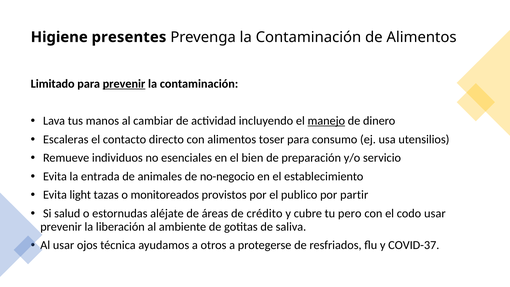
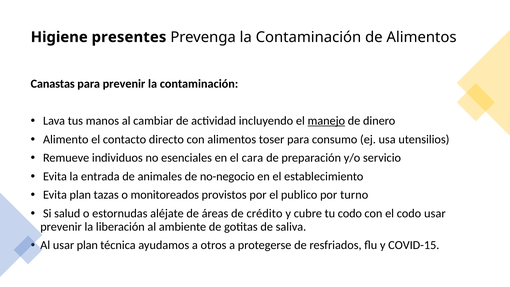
Limitado: Limitado -> Canastas (53, 84)
prevenir underline: present -> none (124, 84)
Escaleras: Escaleras -> Alimento (66, 139)
bien: bien -> cara (252, 158)
Evita light: light -> plan (80, 195)
partir: partir -> turno (354, 195)
tu pero: pero -> codo (350, 213)
usar ojos: ojos -> plan (87, 245)
COVID-37: COVID-37 -> COVID-15 (414, 245)
